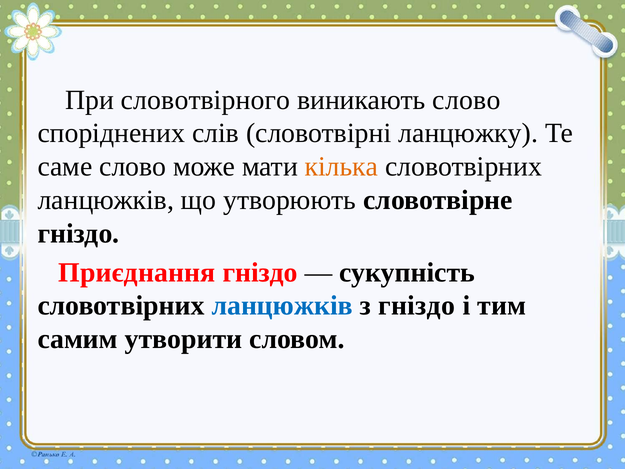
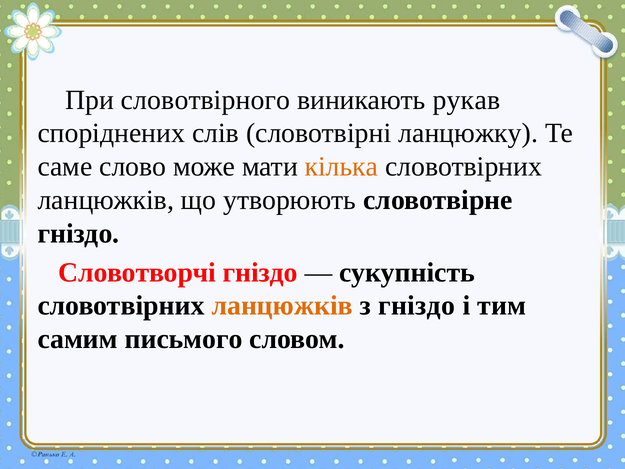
виникають слово: слово -> рукав (467, 100)
Приєднання: Приєднання -> Словотворчі (137, 272)
ланцюжків colour: blue -> orange (282, 306)
утворити: утворити -> письмого (184, 339)
